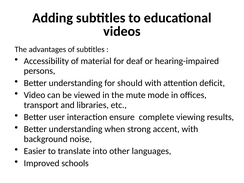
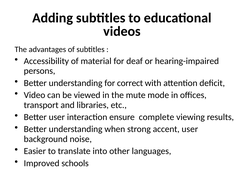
should: should -> correct (130, 83)
accent with: with -> user (190, 129)
